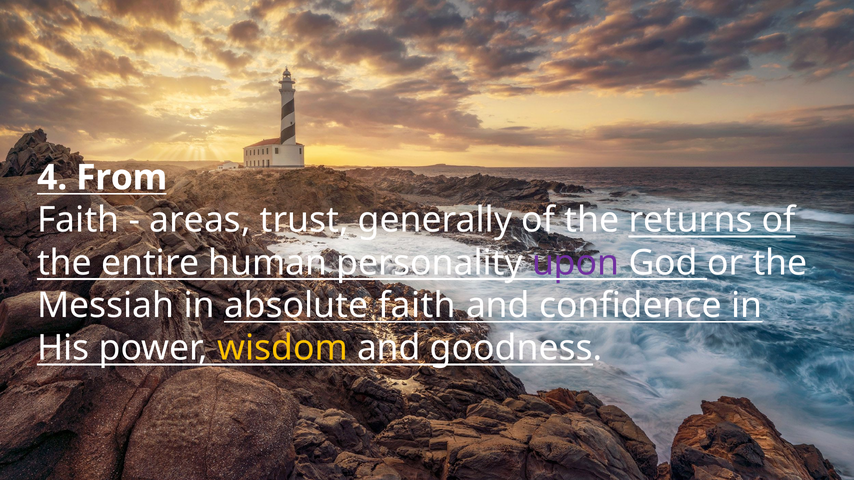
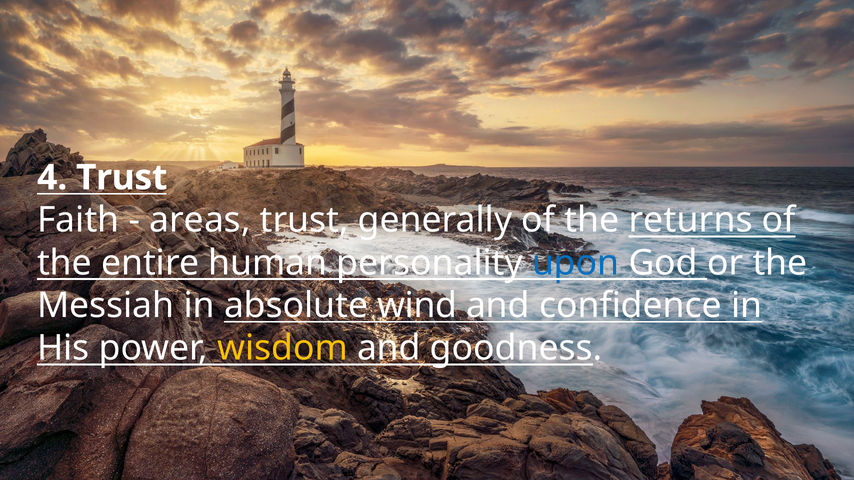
4 From: From -> Trust (122, 178)
upon colour: purple -> blue (576, 263)
absolute faith: faith -> wind (417, 306)
